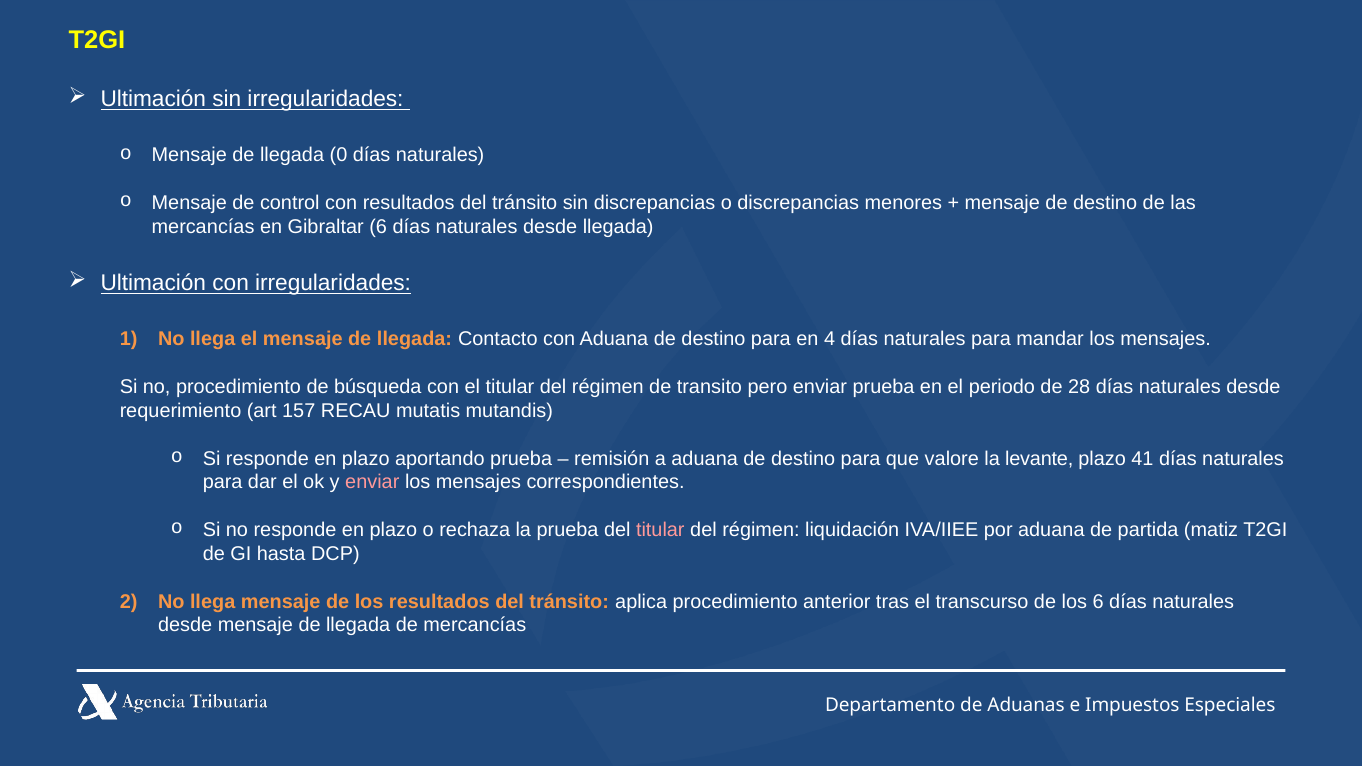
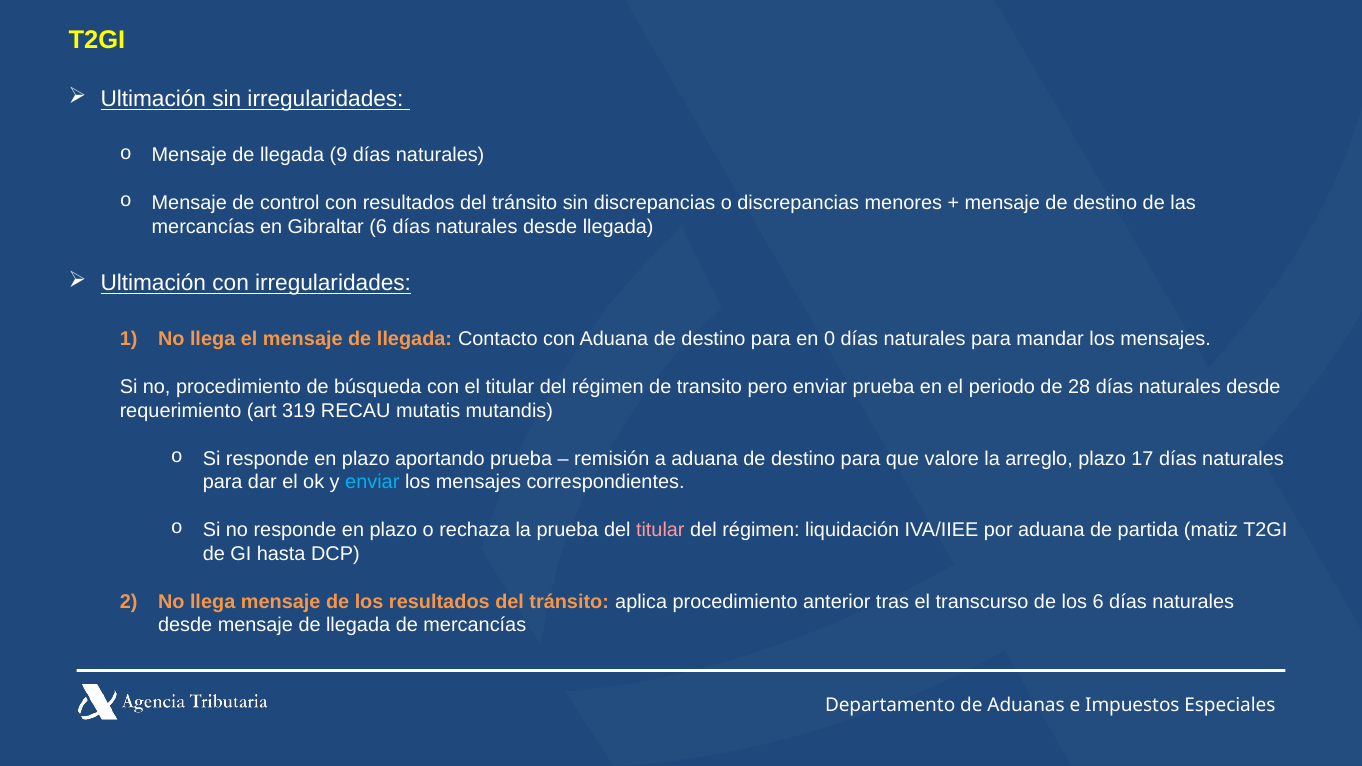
0: 0 -> 9 (338, 155)
4: 4 -> 0 (830, 339)
157: 157 -> 319 (299, 411)
levante: levante -> arreglo (1039, 459)
41: 41 -> 17 (1142, 459)
enviar colour: pink -> light blue (372, 482)
